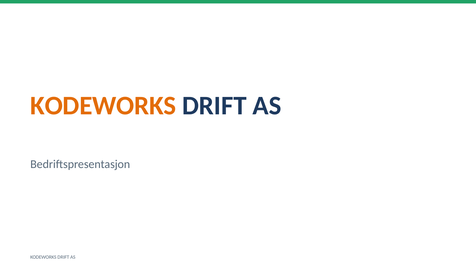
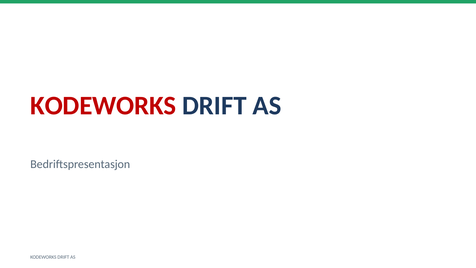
KODEWORKS colour: orange -> red (103, 106)
